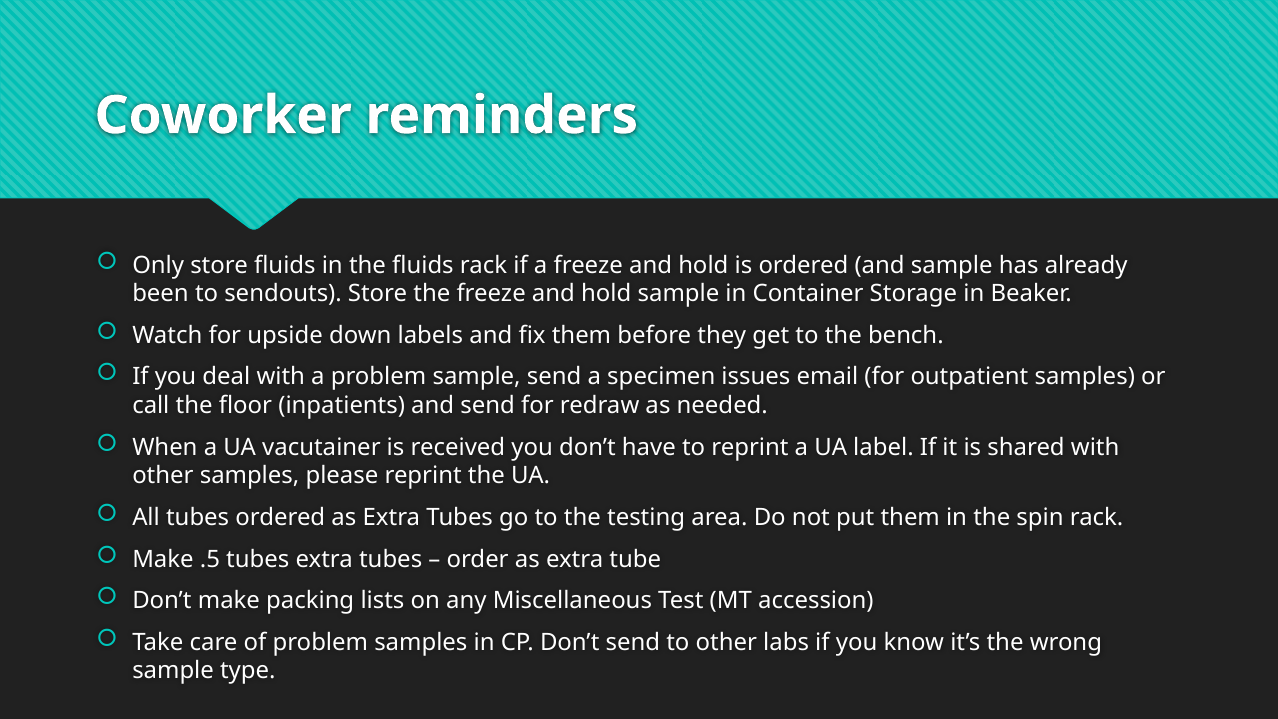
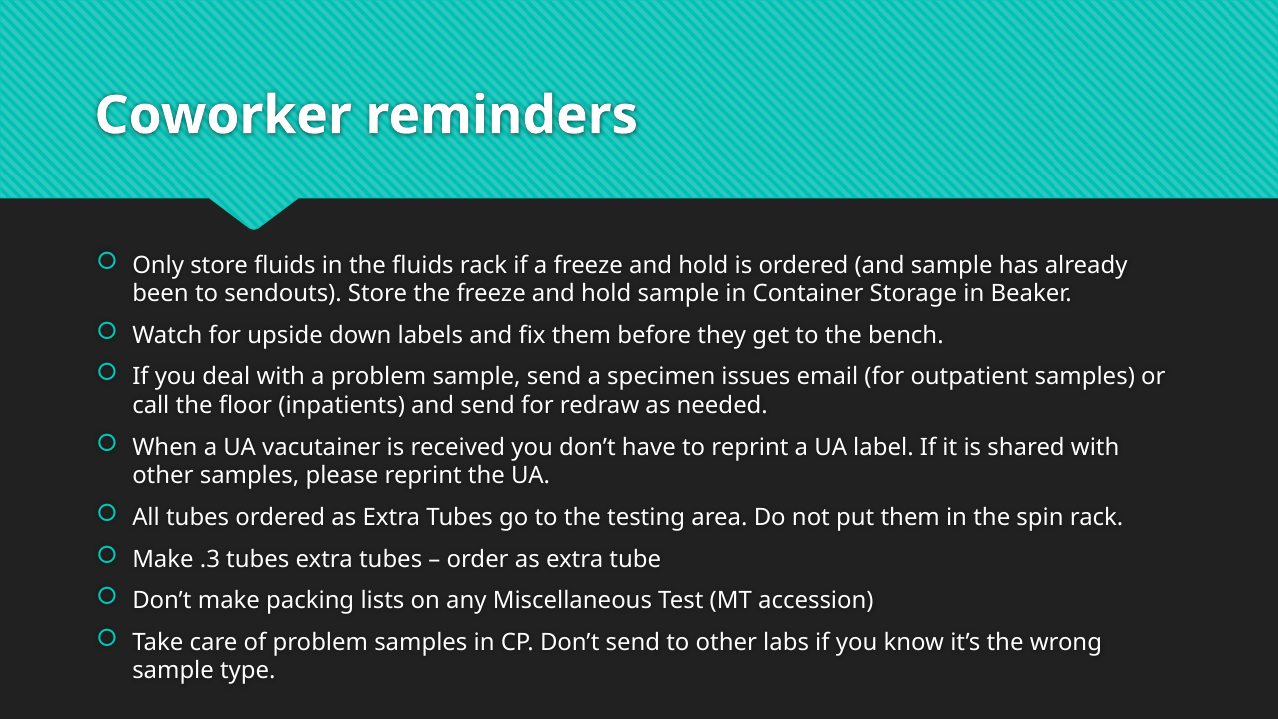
.5: .5 -> .3 (210, 559)
